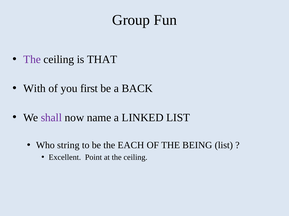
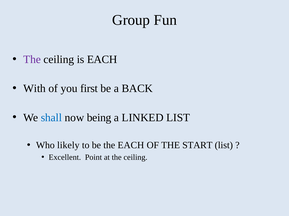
is THAT: THAT -> EACH (102, 60)
shall colour: purple -> blue (51, 118)
name: name -> being (99, 118)
string: string -> likely (68, 146)
BEING: BEING -> START (197, 146)
